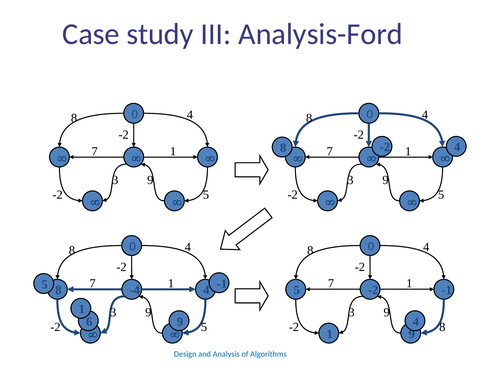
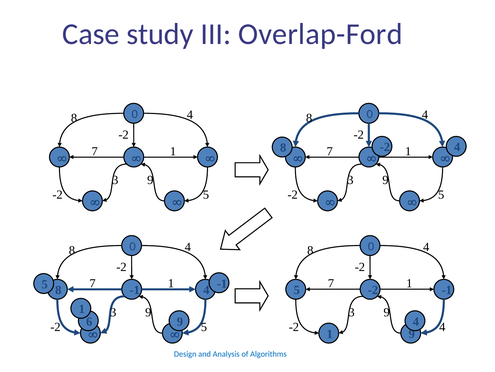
Analysis-Ford: Analysis-Ford -> Overlap-Ford (320, 34)
-4: -4 -> -1 (135, 290)
8: 8 -> 4 (442, 326)
